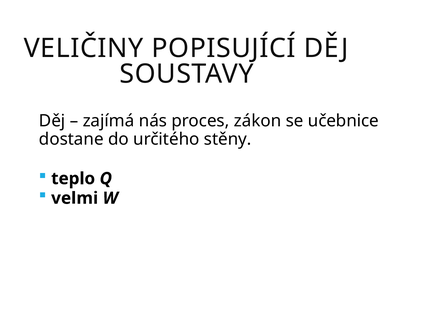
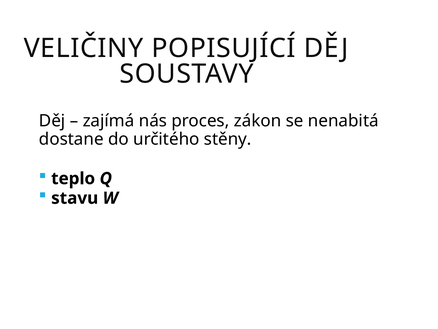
učebnice: učebnice -> nenabitá (343, 121)
velmi: velmi -> stavu (75, 198)
